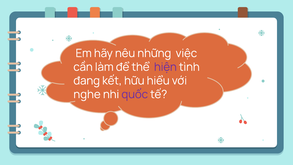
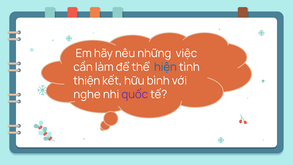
hiện colour: purple -> blue (165, 67)
đang: đang -> thiện (87, 81)
hiểu: hiểu -> bình (158, 81)
